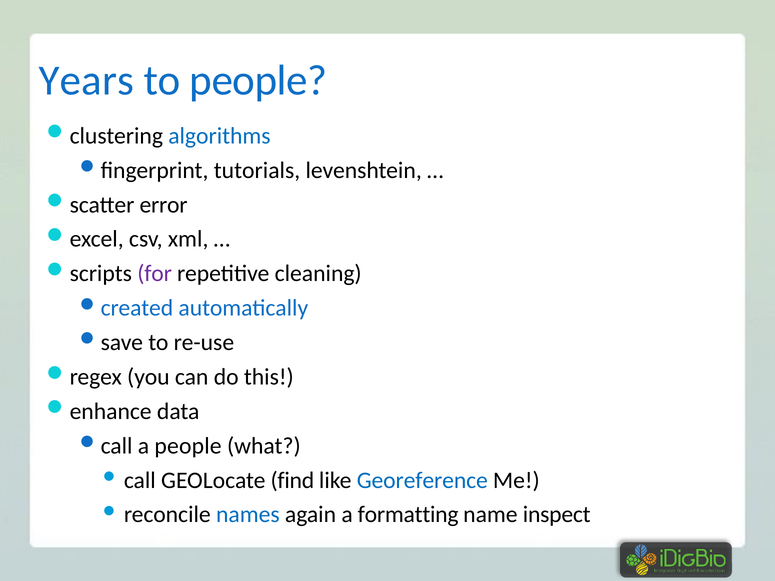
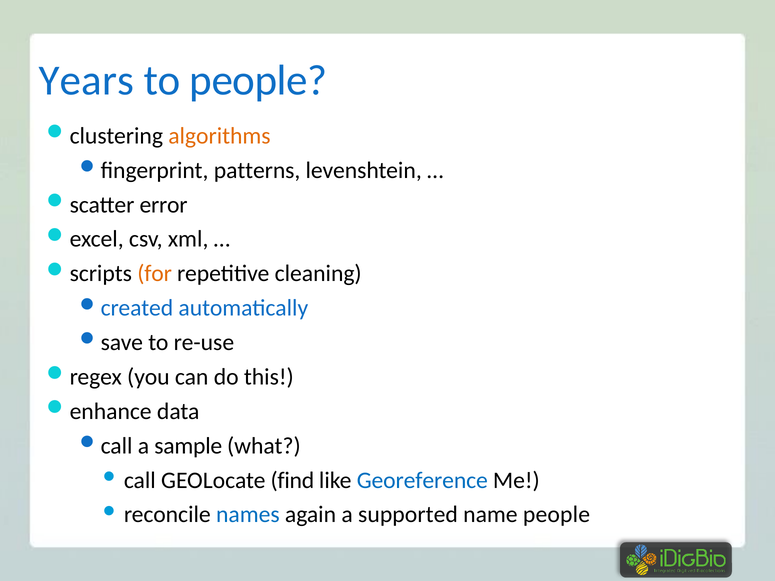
algorithms colour: blue -> orange (219, 136)
tutorials: tutorials -> patterns (257, 170)
for colour: purple -> orange (155, 274)
a people: people -> sample (188, 446)
formatting: formatting -> supported (408, 515)
name inspect: inspect -> people (557, 515)
